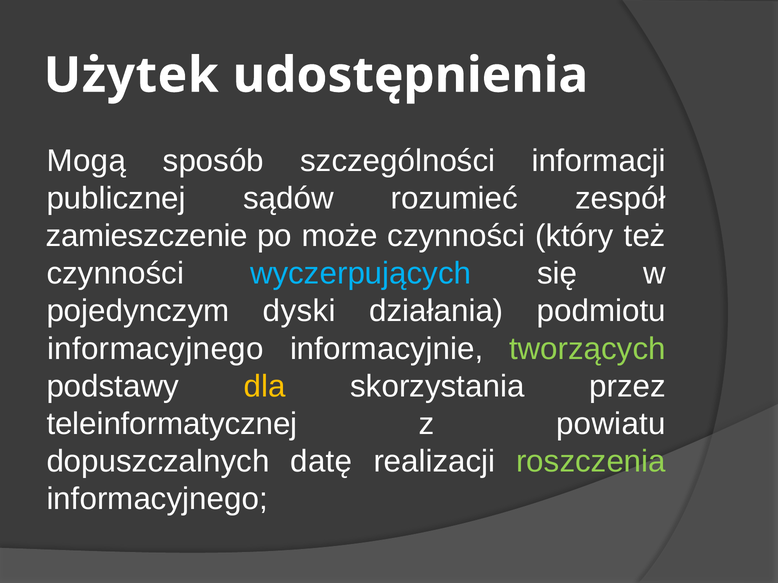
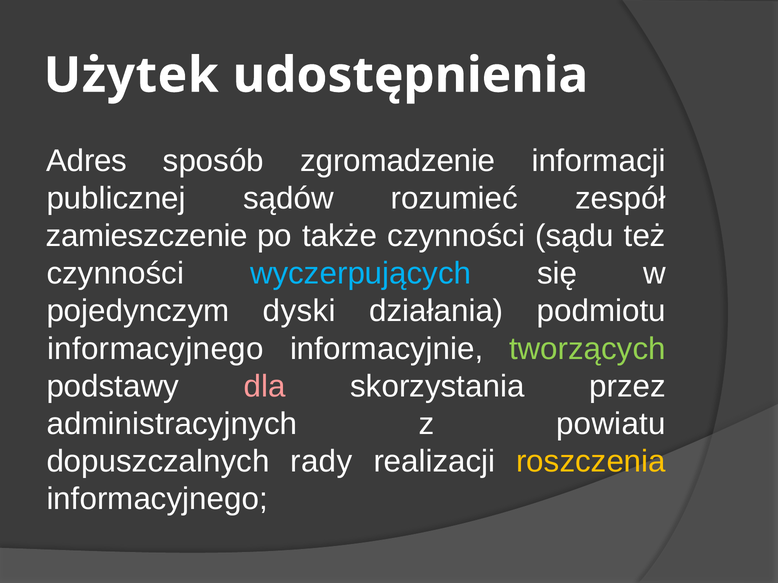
Mogą: Mogą -> Adres (87, 161)
szczególności: szczególności -> zgromadzenie (398, 161)
może: może -> także (340, 236)
który: który -> sądu (574, 236)
dla colour: yellow -> pink (265, 387)
teleinformatycznej: teleinformatycznej -> administracyjnych (172, 424)
datę: datę -> rady (321, 462)
roszczenia colour: light green -> yellow (591, 462)
